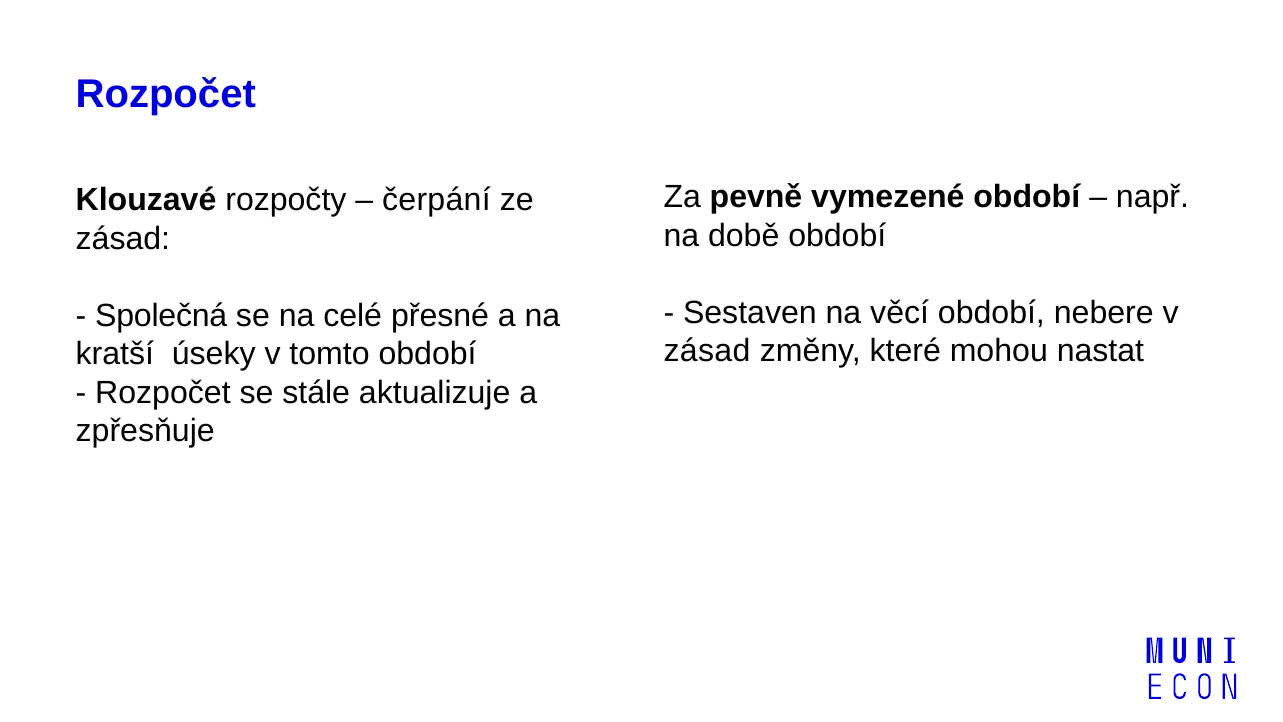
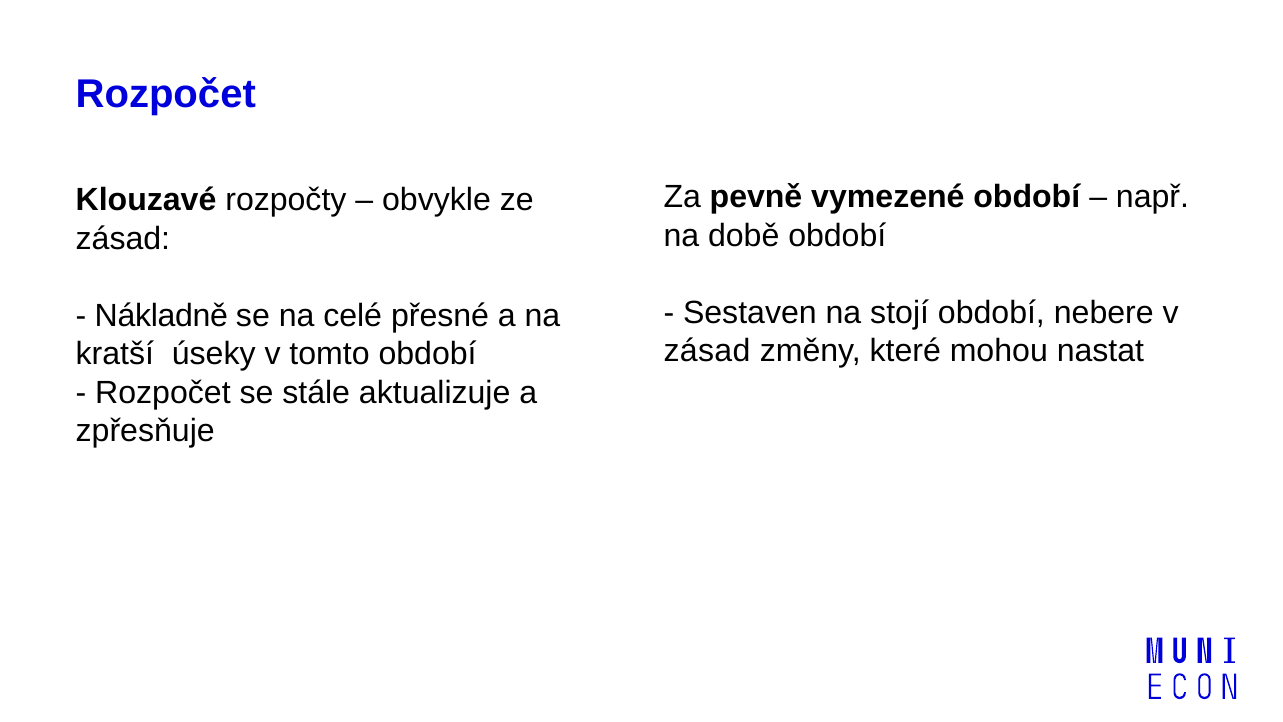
čerpání: čerpání -> obvykle (437, 200)
věcí: věcí -> stojí (900, 312)
Společná: Společná -> Nákladně (161, 315)
